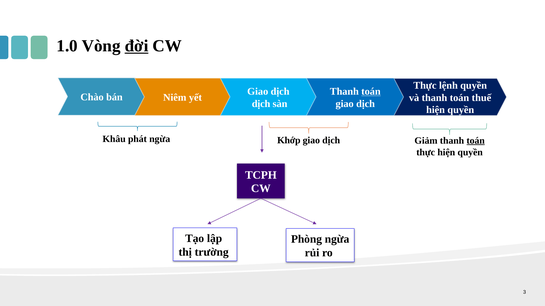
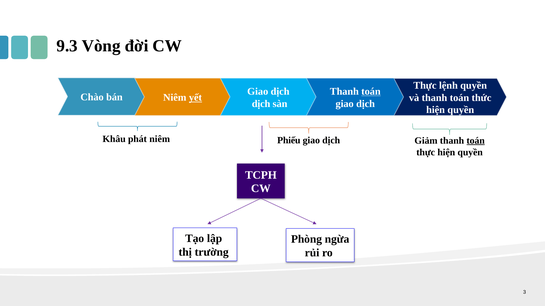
1.0: 1.0 -> 9.3 (67, 46)
đời underline: present -> none (137, 46)
yết underline: none -> present (195, 98)
thuế: thuế -> thức (482, 98)
phát ngừa: ngừa -> niêm (160, 139)
Khớp: Khớp -> Phiếu (289, 141)
